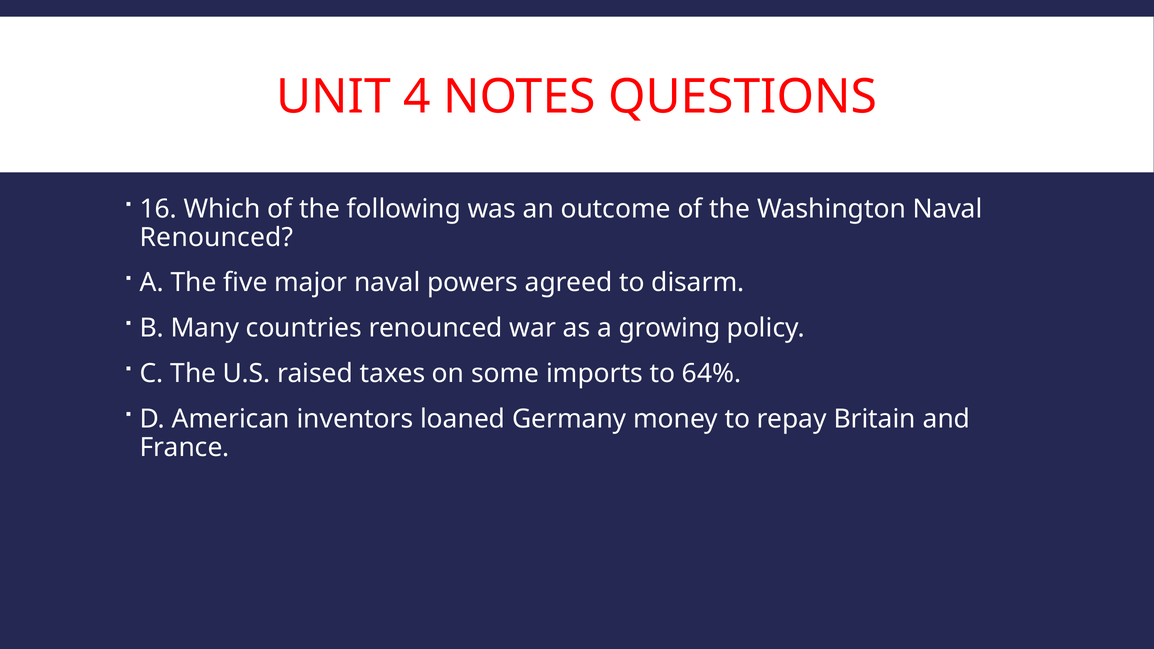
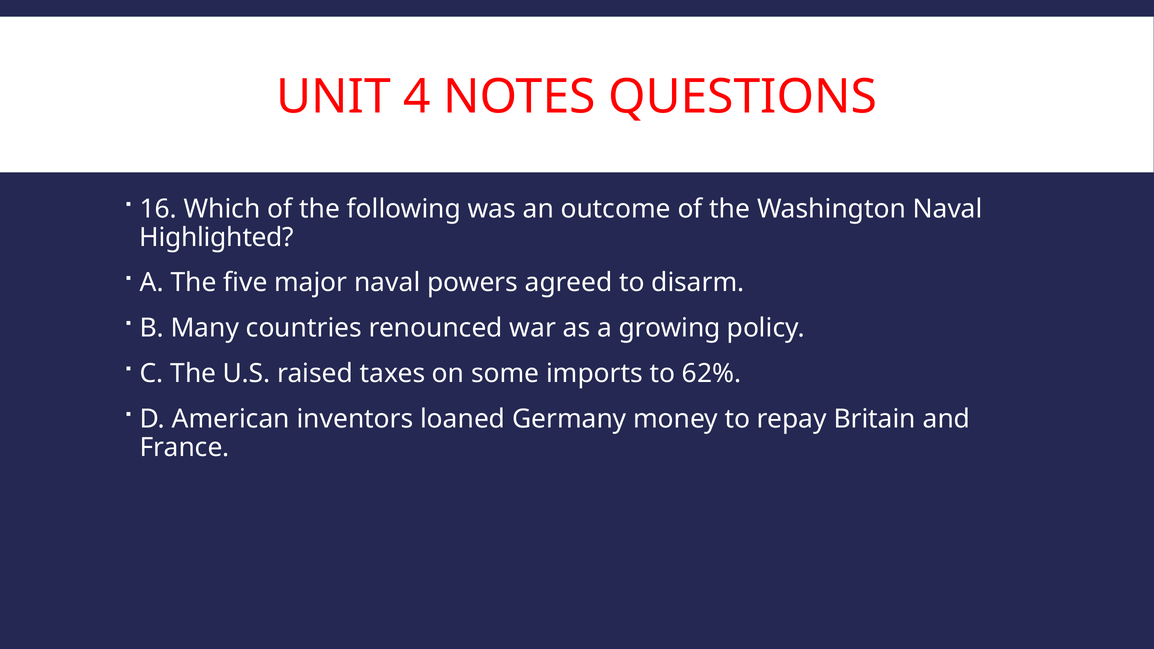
Renounced: Renounced -> Highlighted (217, 237)
64%: 64% -> 62% (712, 374)
